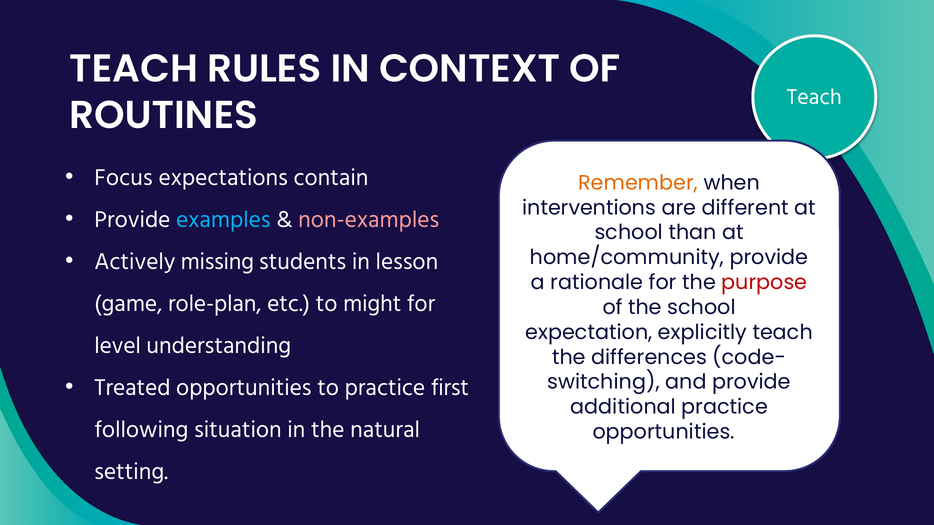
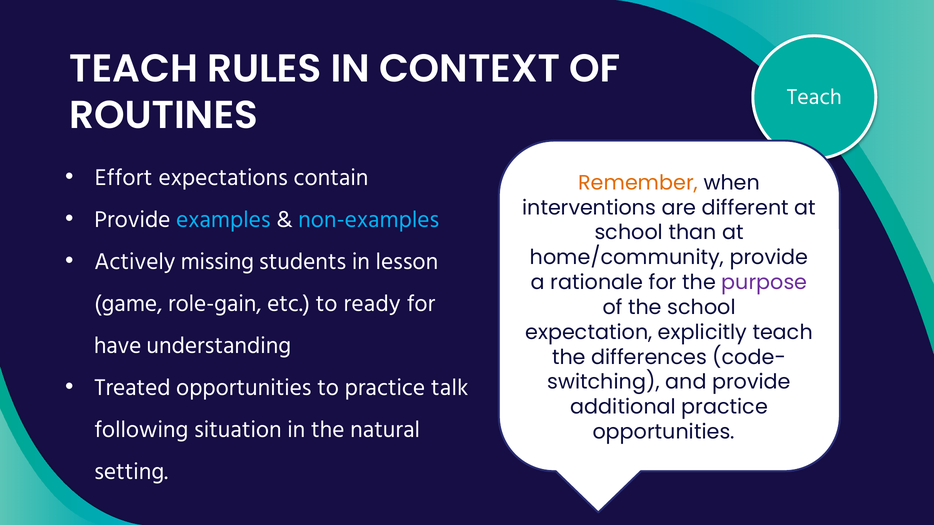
Focus: Focus -> Effort (124, 177)
non-examples colour: pink -> light blue (369, 219)
purpose colour: red -> purple (764, 283)
role-plan: role-plan -> role-gain (215, 304)
might: might -> ready (372, 304)
level: level -> have (118, 346)
first: first -> talk (450, 388)
